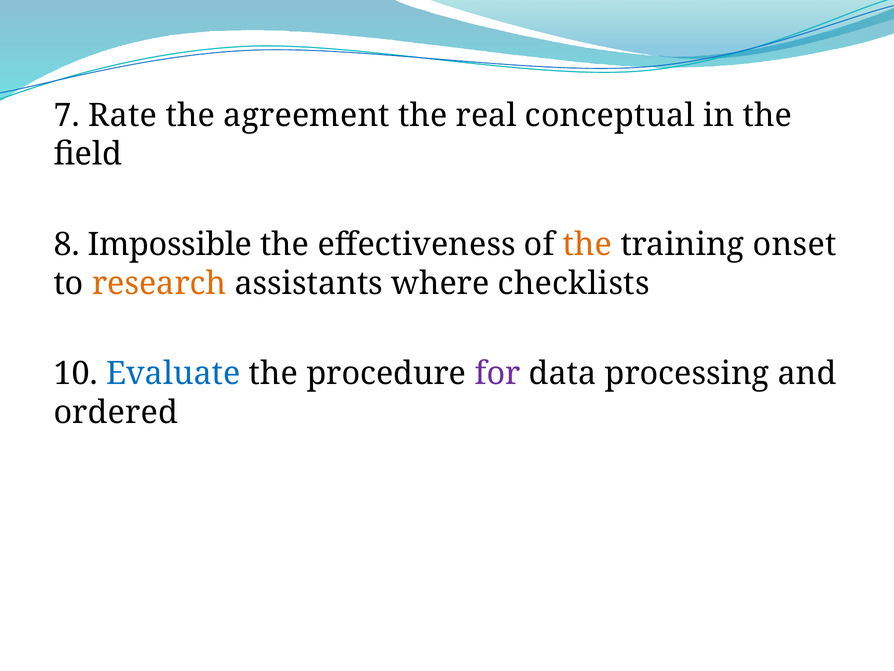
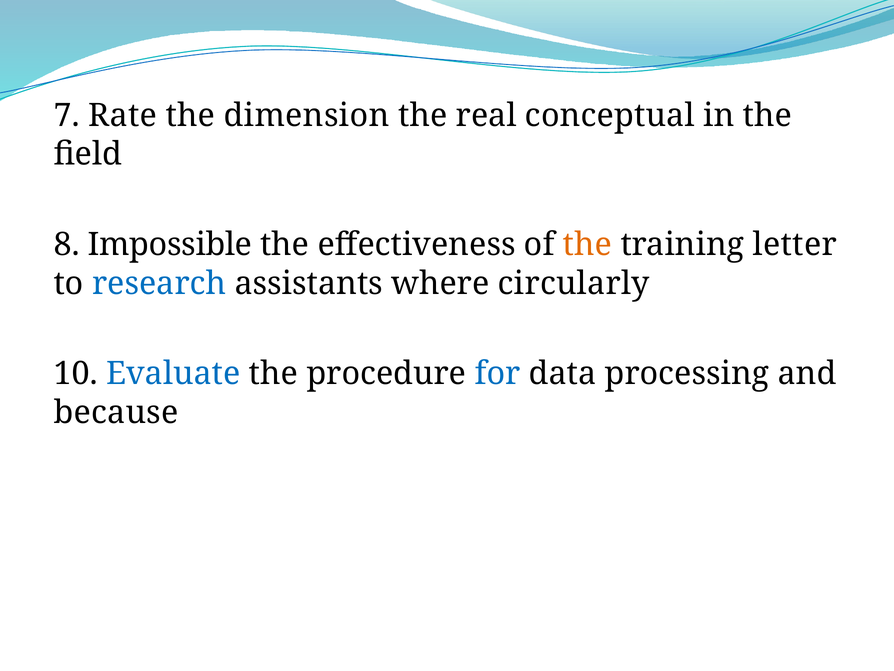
agreement: agreement -> dimension (307, 115)
onset: onset -> letter (795, 245)
research colour: orange -> blue (159, 283)
checklists: checklists -> circularly (574, 283)
for colour: purple -> blue (497, 374)
ordered: ordered -> because (116, 412)
